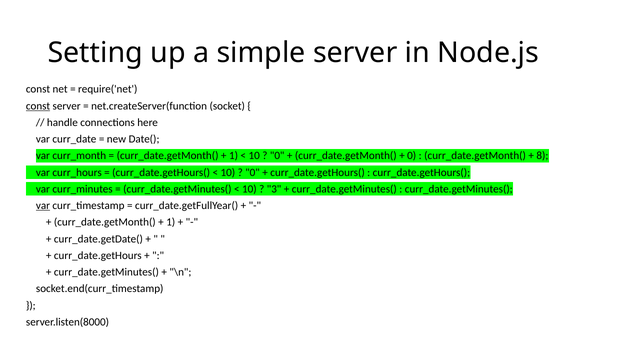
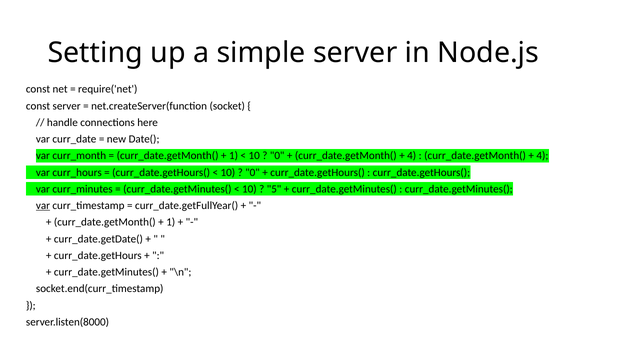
const underline: present -> none (38, 106)
0: 0 -> 4 (412, 156)
8: 8 -> 4 (542, 156)
3: 3 -> 5 (274, 189)
